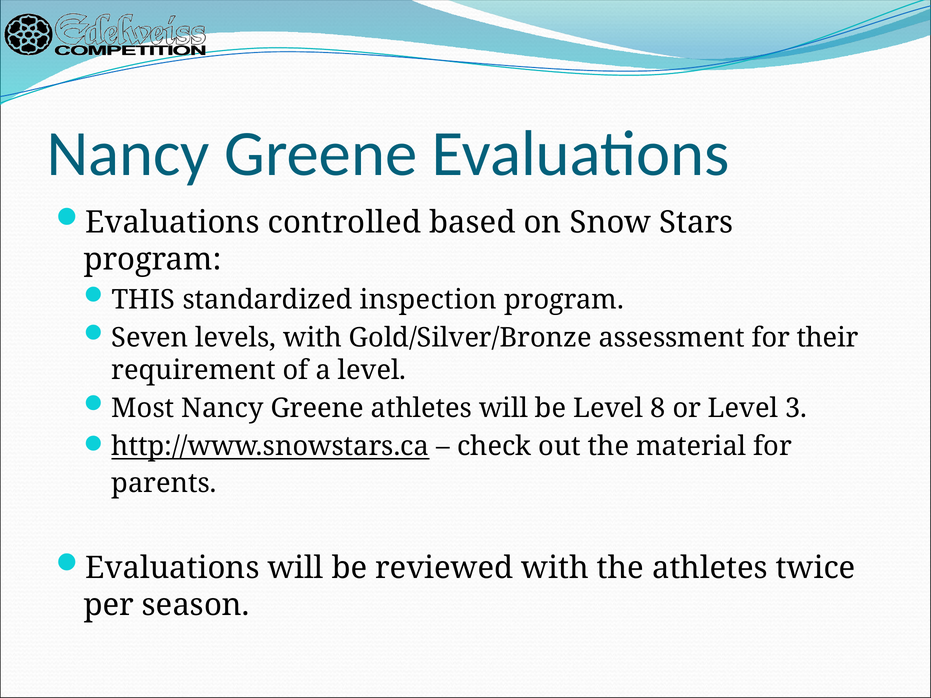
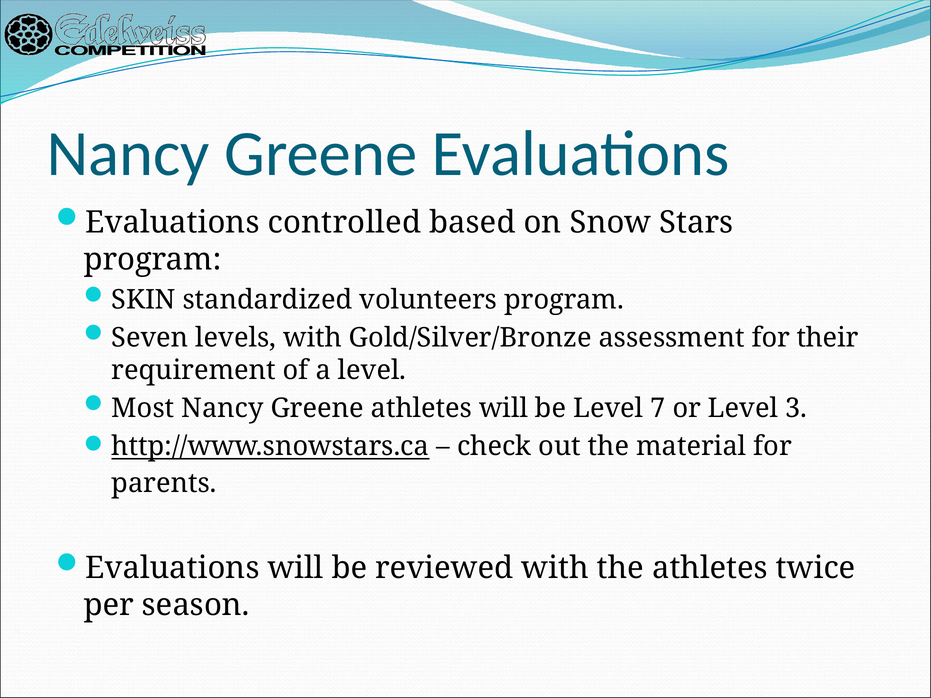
THIS: THIS -> SKIN (144, 300)
inspection: inspection -> volunteers (428, 300)
8: 8 -> 7 (658, 408)
